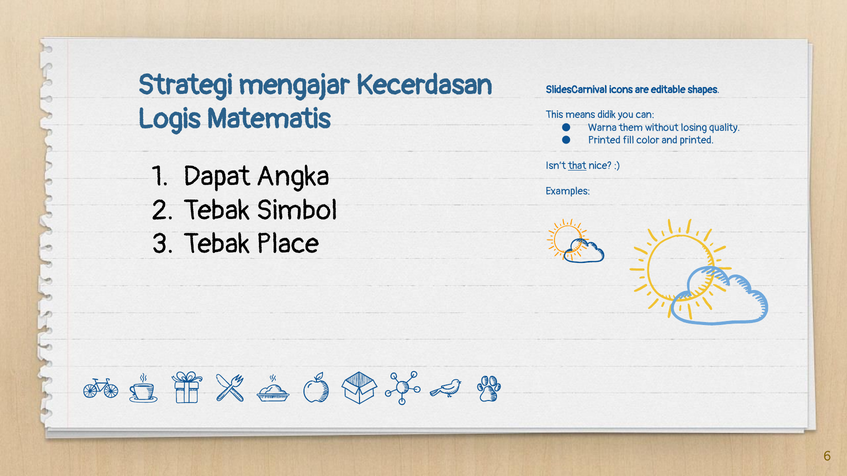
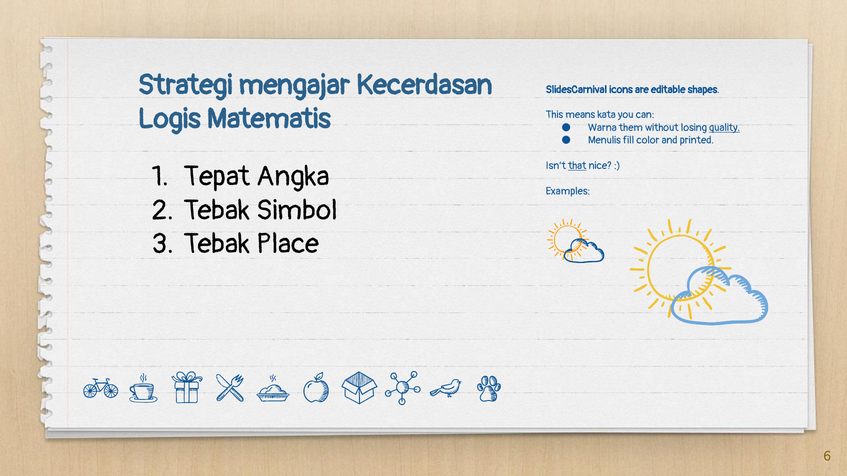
didik: didik -> kata (607, 115)
quality underline: none -> present (725, 128)
Printed: Printed -> Menulis (604, 141)
Dapat: Dapat -> Tepat (217, 177)
